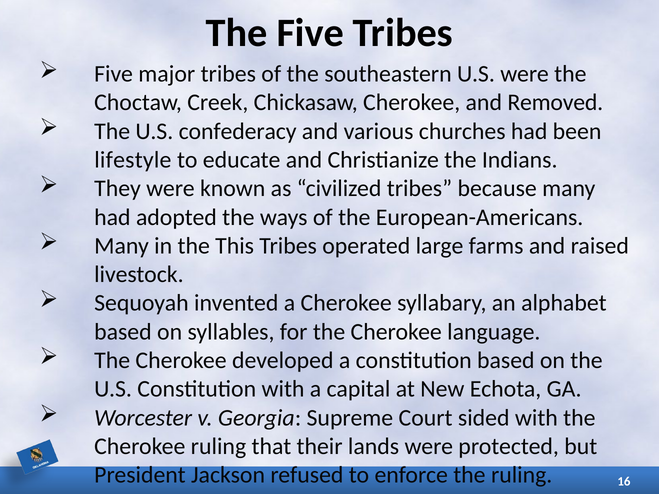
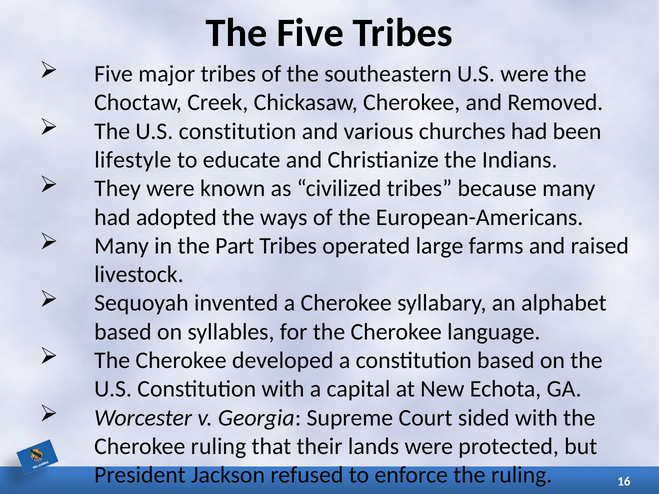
confederacy: confederacy -> constitution (238, 131)
This: This -> Part (235, 246)
